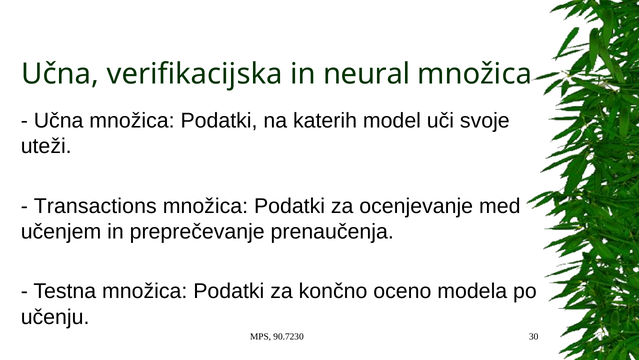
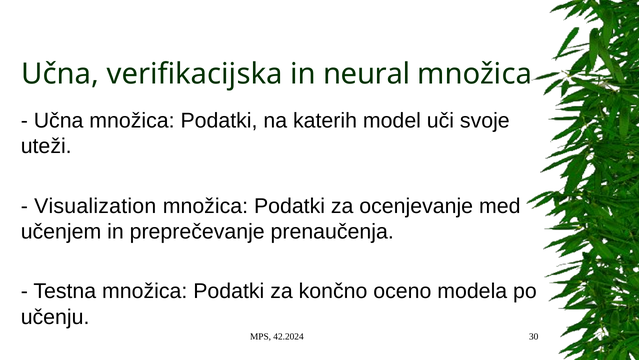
Transactions: Transactions -> Visualization (95, 206)
90.7230: 90.7230 -> 42.2024 (289, 336)
